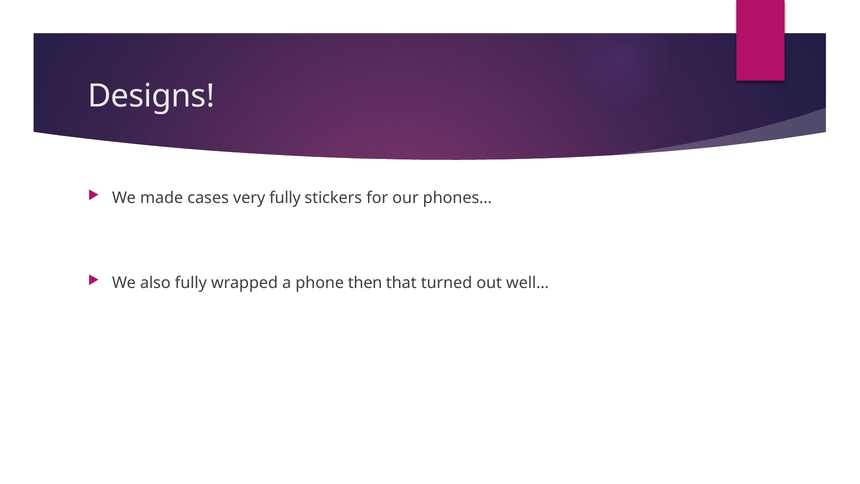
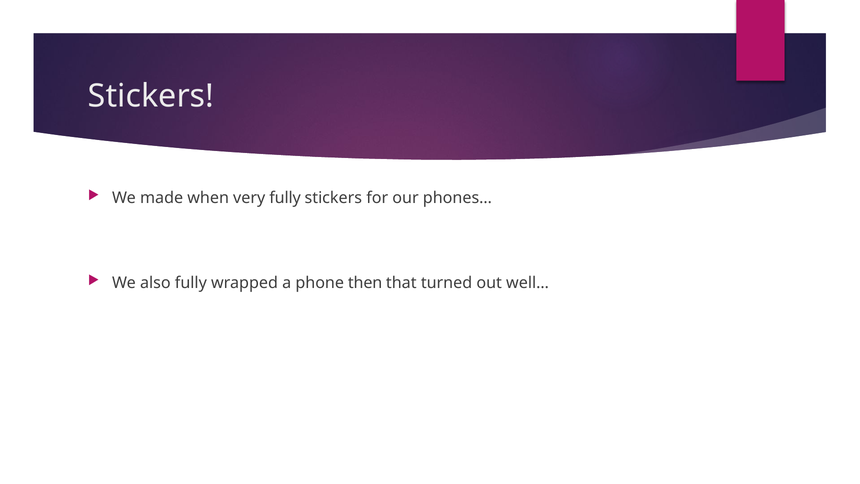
Designs: Designs -> Stickers (151, 96)
cases: cases -> when (208, 198)
